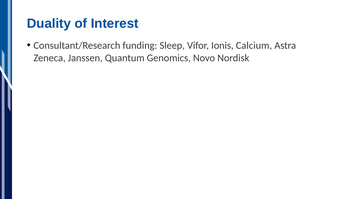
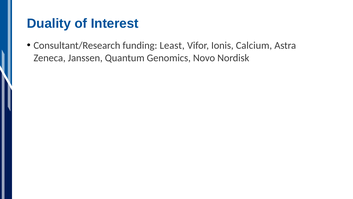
Sleep: Sleep -> Least (172, 45)
